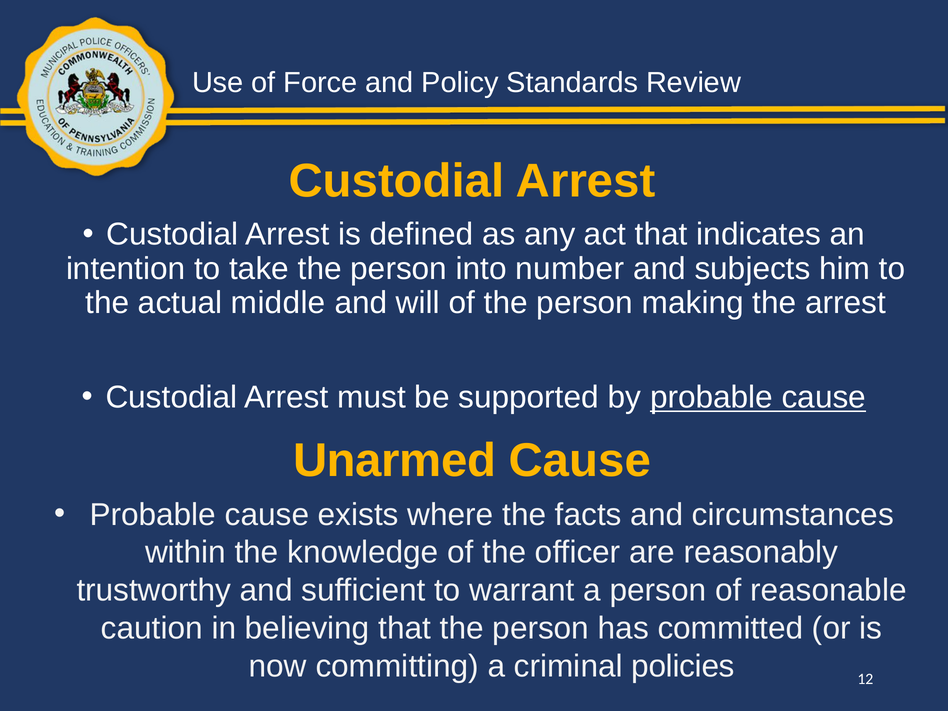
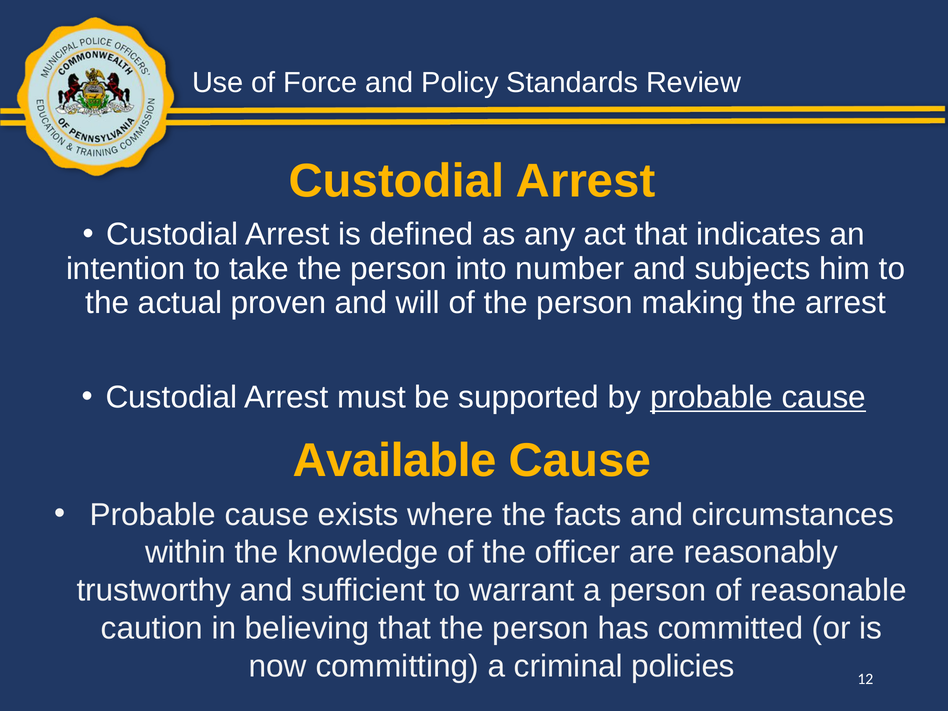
middle: middle -> proven (279, 303)
Unarmed: Unarmed -> Available (395, 461)
